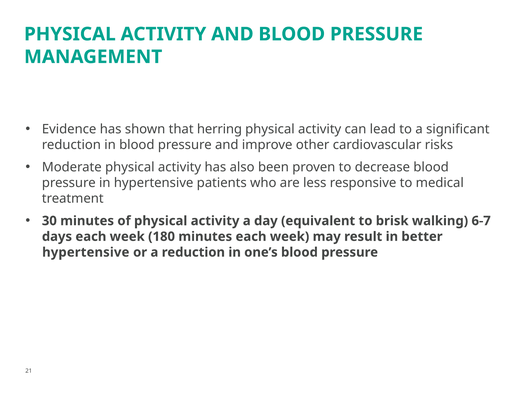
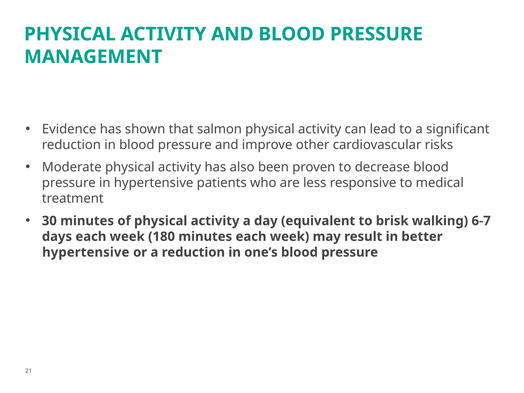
herring: herring -> salmon (219, 129)
